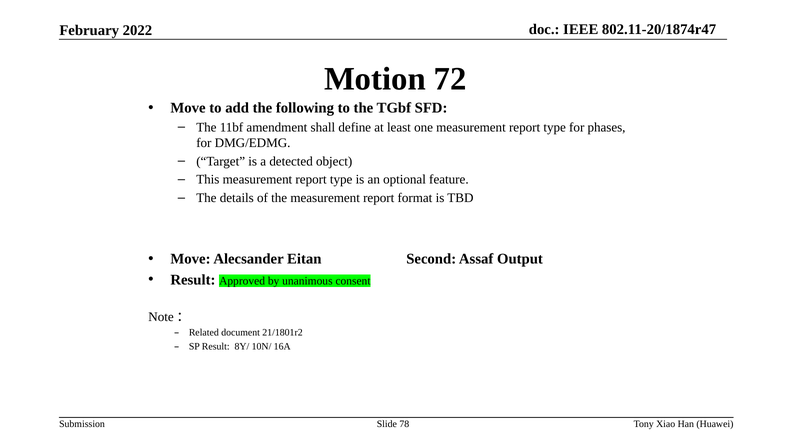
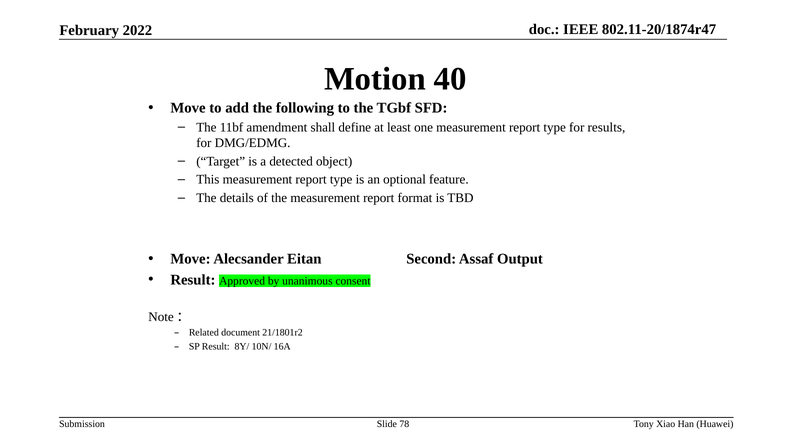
72: 72 -> 40 (450, 79)
phases: phases -> results (606, 127)
